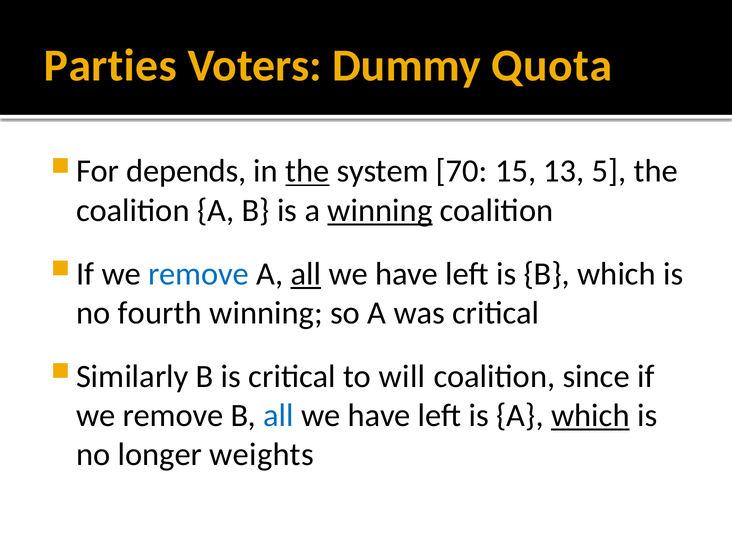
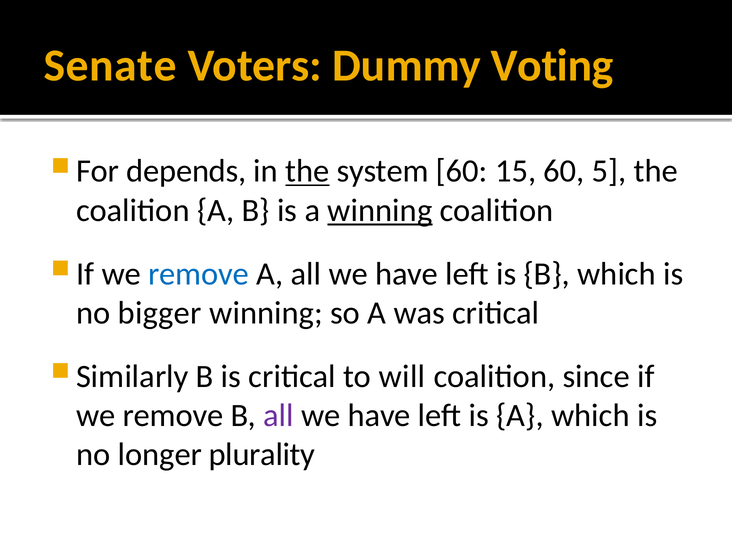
Parties: Parties -> Senate (110, 66)
Quota: Quota -> Voting (552, 66)
system 70: 70 -> 60 (462, 171)
15 13: 13 -> 60 (564, 171)
all underline: present -> none (306, 274)
fourth: fourth -> bigger (160, 313)
all colour: blue -> purple (279, 415)
which underline: present -> none (590, 415)
weights: weights -> plurality (262, 455)
